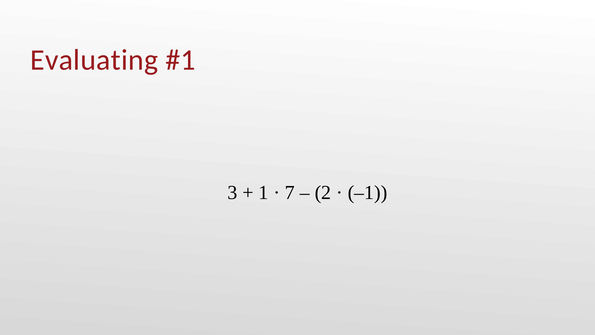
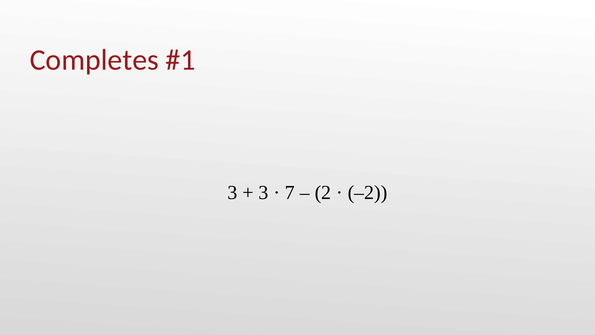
Evaluating: Evaluating -> Completes (94, 60)
1: 1 -> 3 (263, 193)
–1: –1 -> –2 (368, 193)
